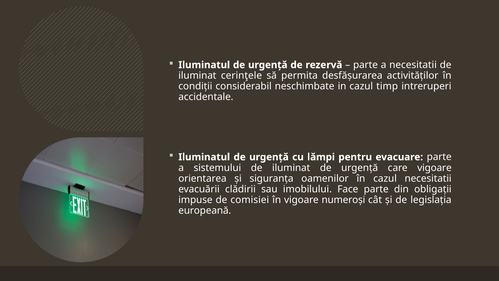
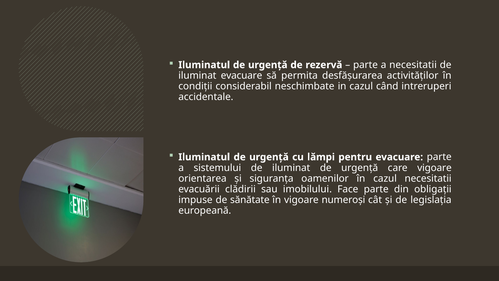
iluminat cerinţele: cerinţele -> evacuare (242, 76)
timp: timp -> când (387, 86)
comisiei: comisiei -> sănătate (250, 200)
